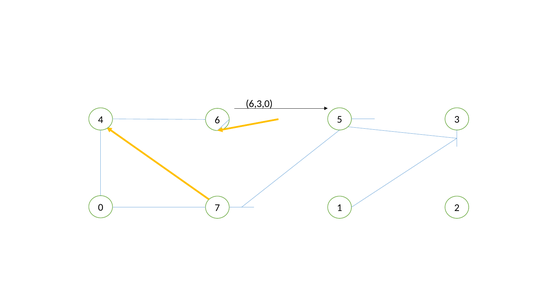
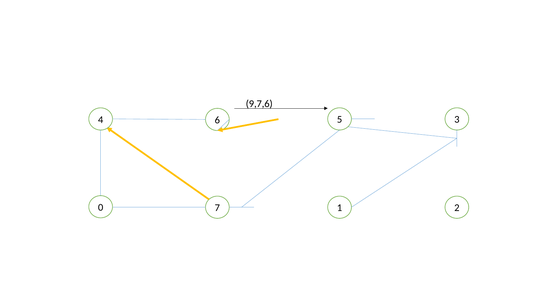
6,3,0: 6,3,0 -> 9,7,6 (259, 104)
